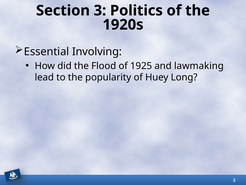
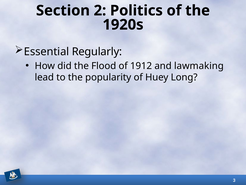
Section 3: 3 -> 2 (100, 11)
Involving: Involving -> Regularly (97, 52)
1925: 1925 -> 1912 (141, 66)
